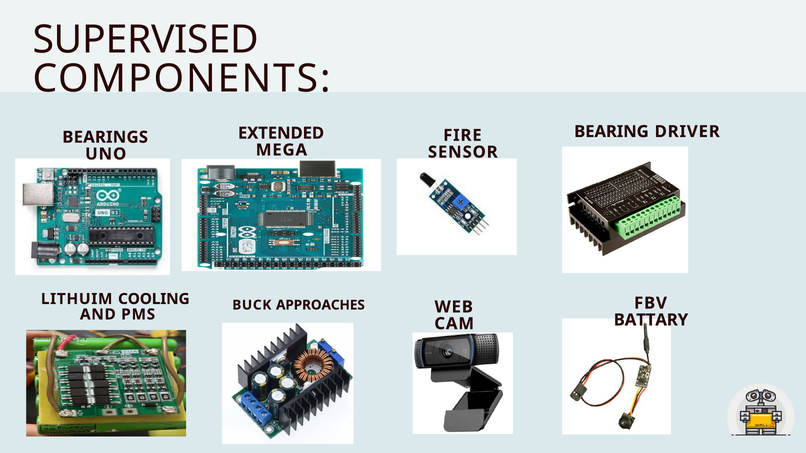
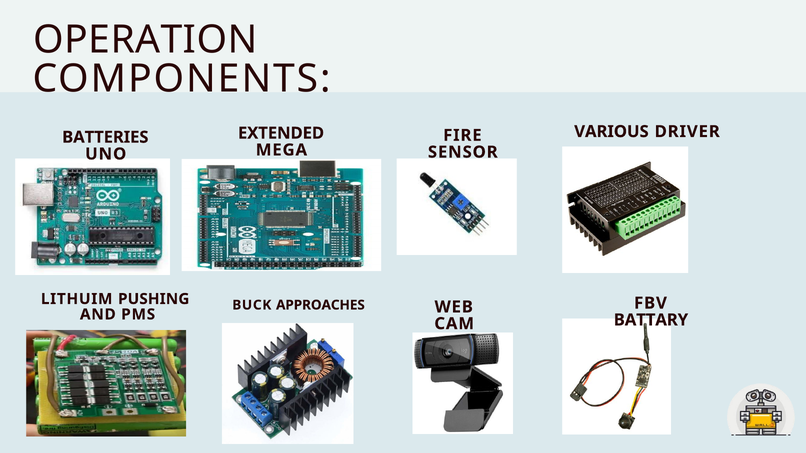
SUPERVISED: SUPERVISED -> OPERATION (145, 40)
BEARING: BEARING -> VARIOUS (611, 132)
BEARINGS: BEARINGS -> BATTERIES (105, 137)
COOLING: COOLING -> PUSHING (154, 299)
